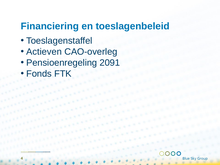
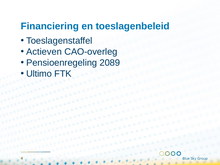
2091: 2091 -> 2089 (110, 63)
Fonds: Fonds -> Ultimo (39, 74)
